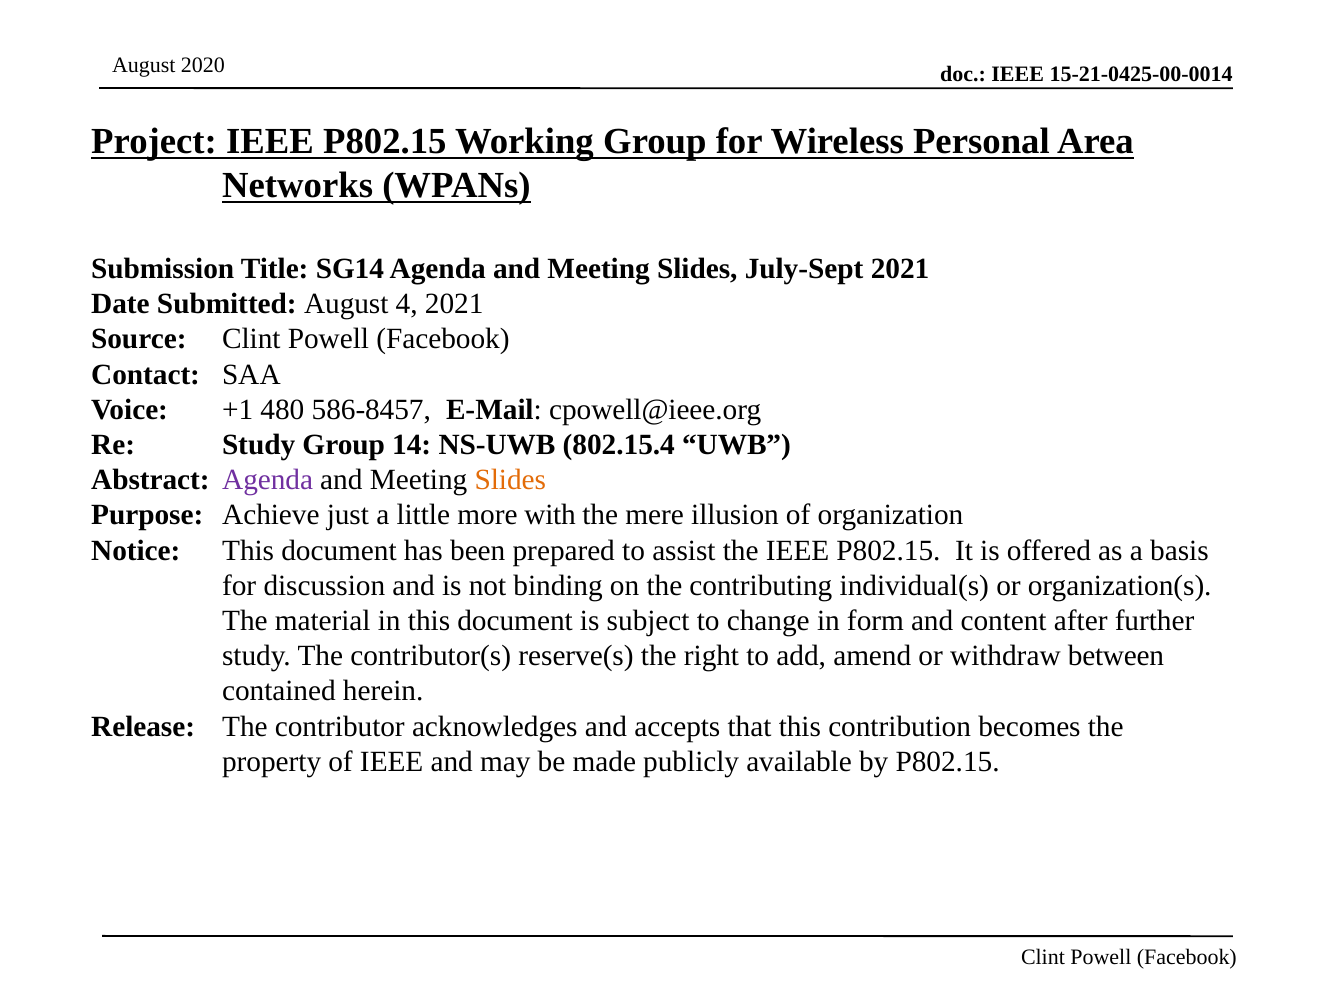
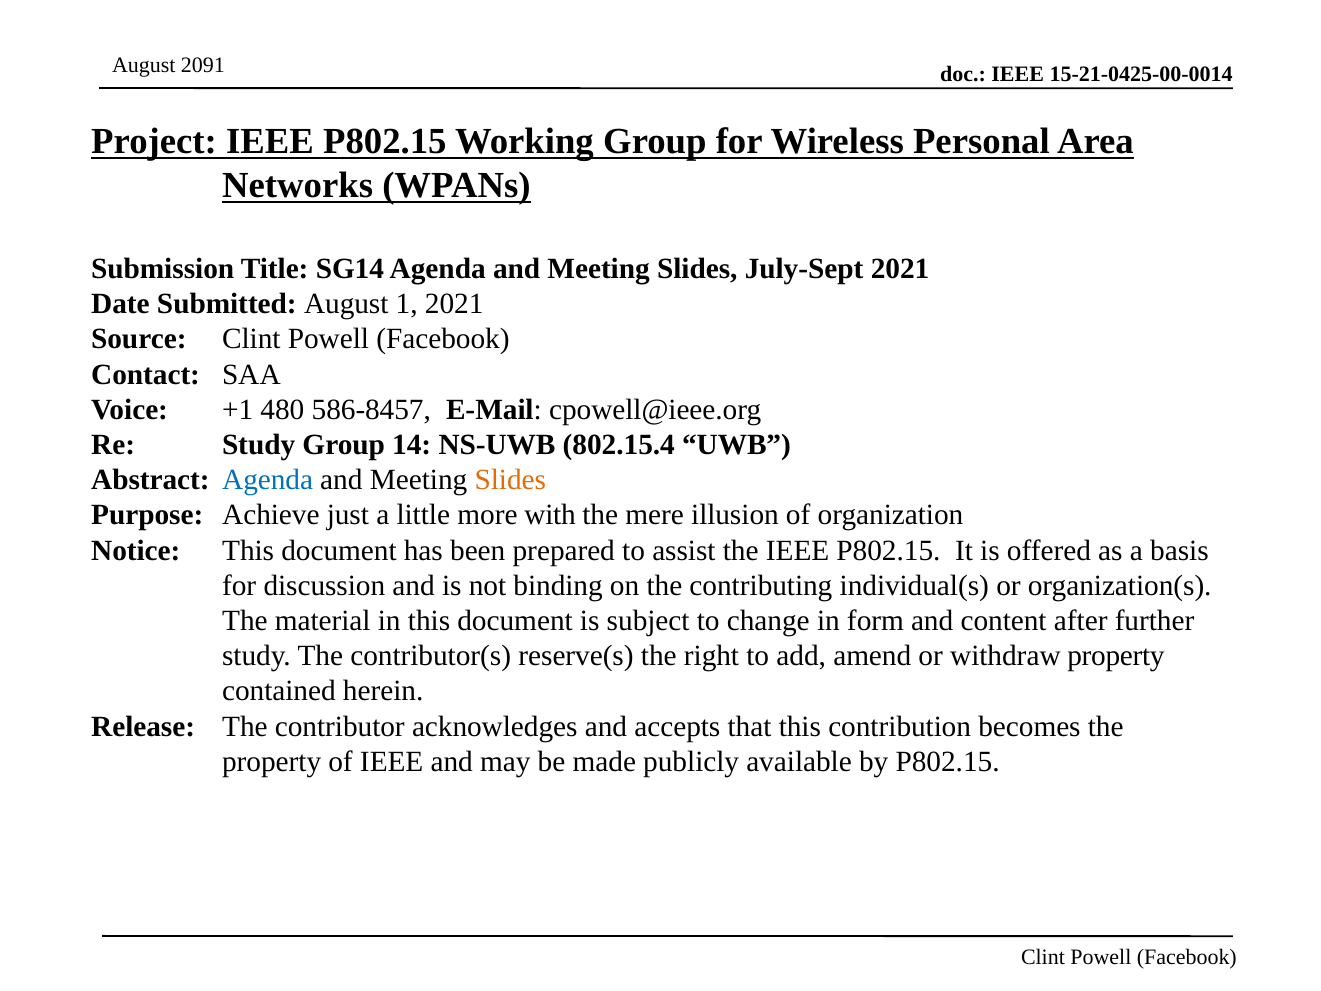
2020: 2020 -> 2091 (203, 65)
4: 4 -> 1 (407, 304)
Agenda colour: purple -> blue (268, 480)
withdraw between: between -> property (1116, 656)
